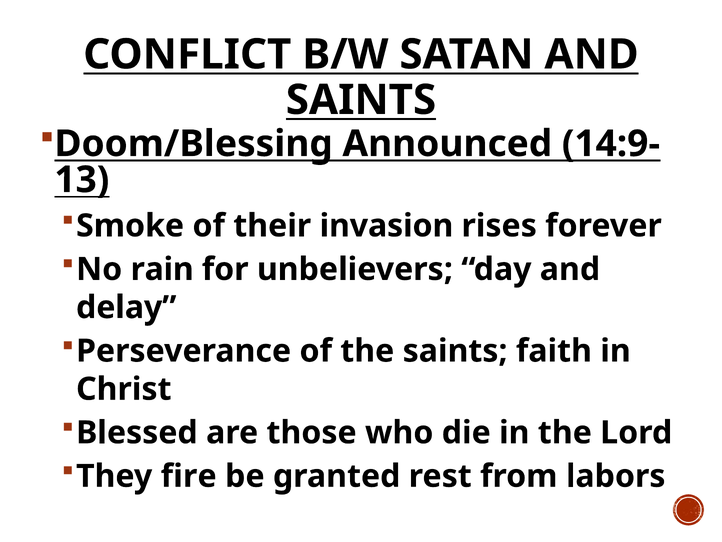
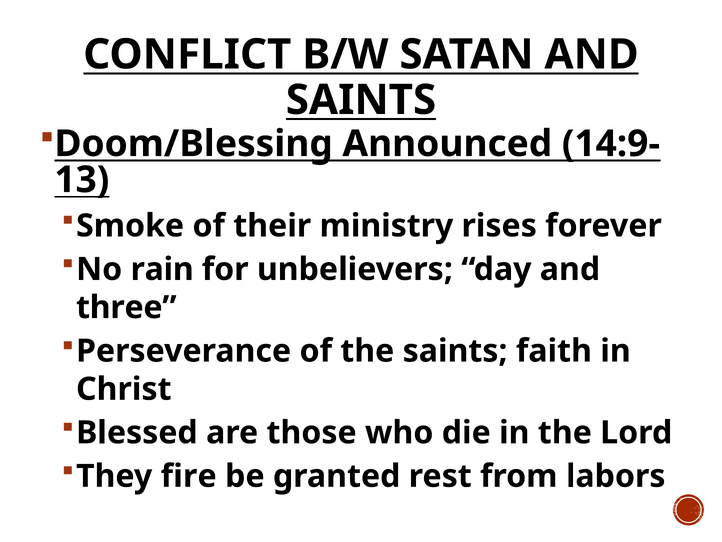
invasion: invasion -> ministry (386, 226)
delay: delay -> three (126, 307)
